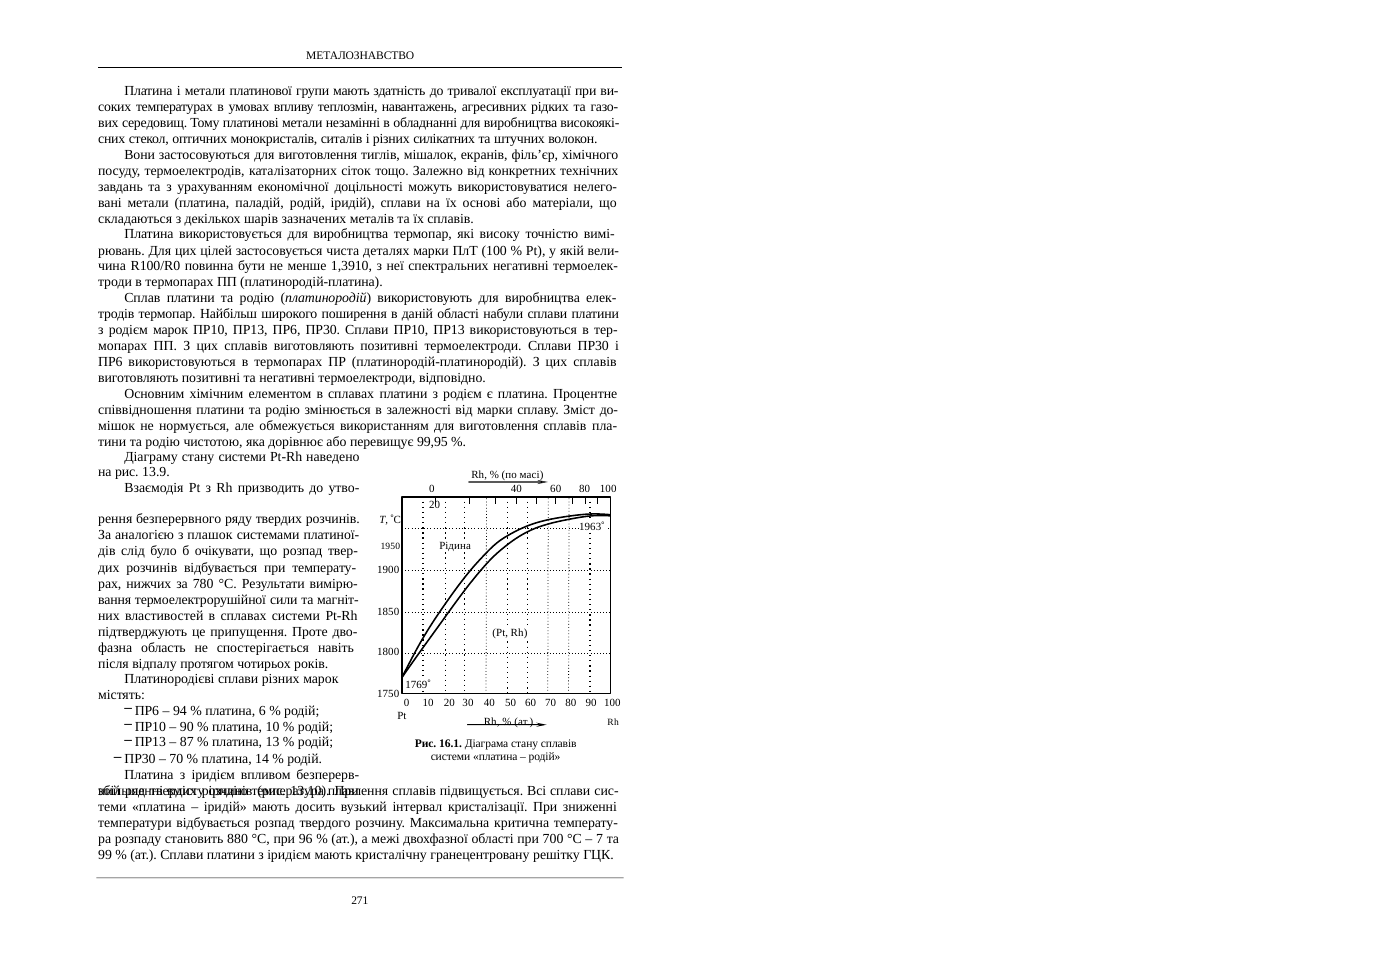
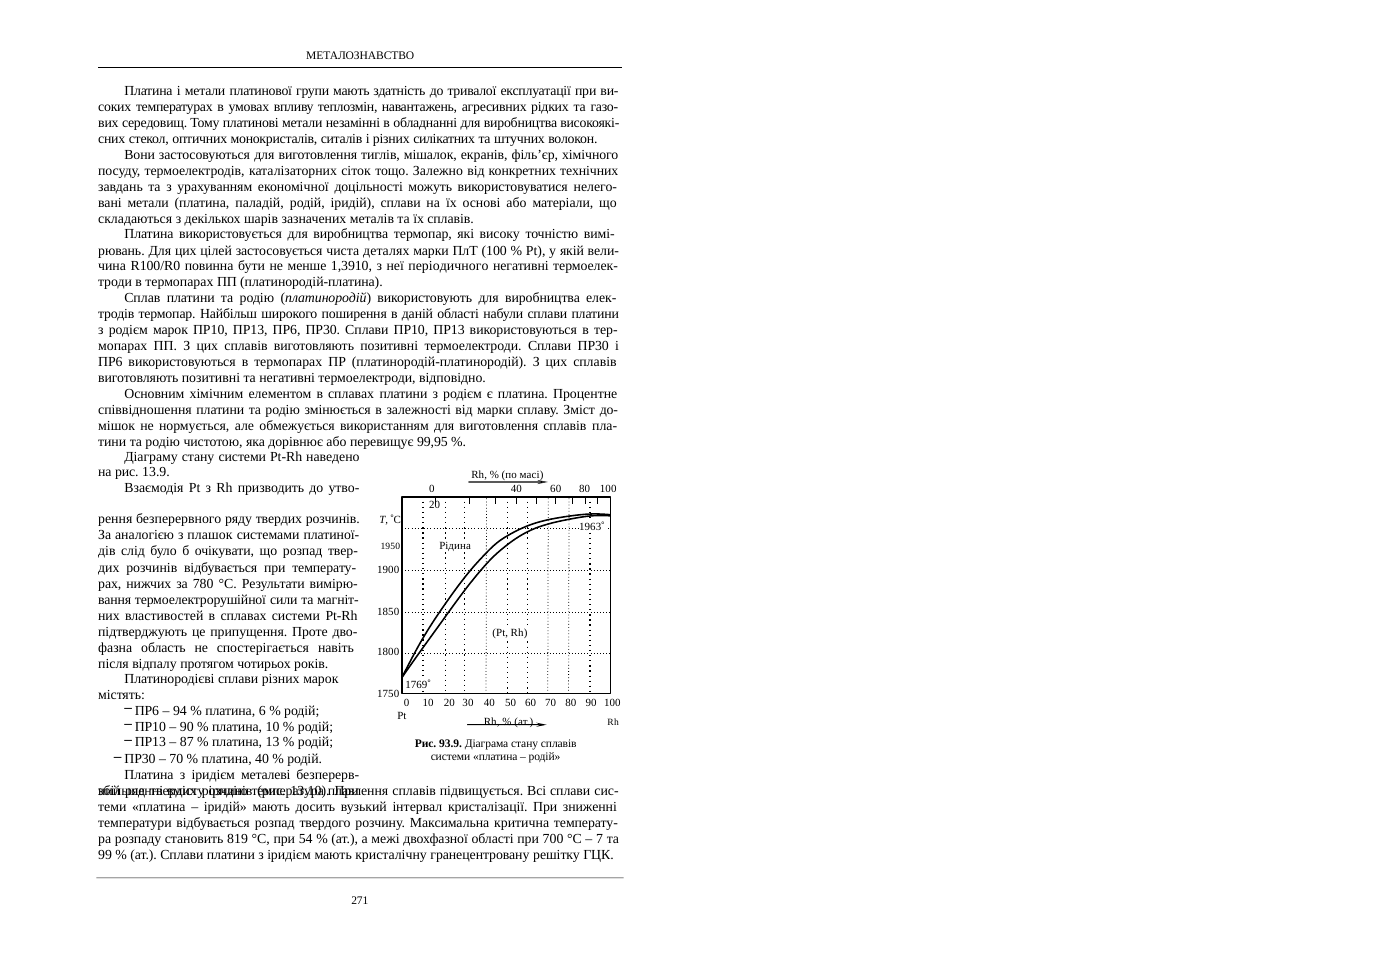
спектральних: спектральних -> періодичного (448, 267)
16.1: 16.1 -> 93.9 (451, 744)
платина 14: 14 -> 40 (262, 760)
впливом: впливом -> металеві (266, 776)
880: 880 -> 819 (238, 839)
96: 96 -> 54 (306, 839)
